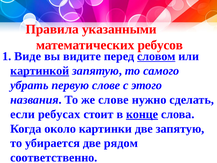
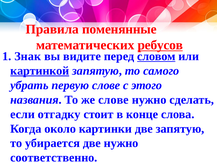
указанными: указанными -> поменянные (119, 29)
ребусов underline: none -> present (160, 45)
Виде: Виде -> Знак (28, 56)
ребусах: ребусах -> отгадку (59, 114)
конце underline: present -> none (142, 114)
две рядом: рядом -> нужно (121, 143)
